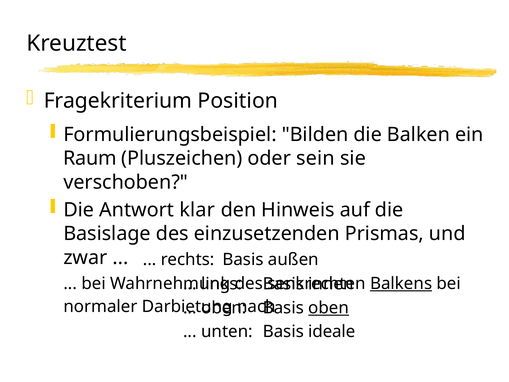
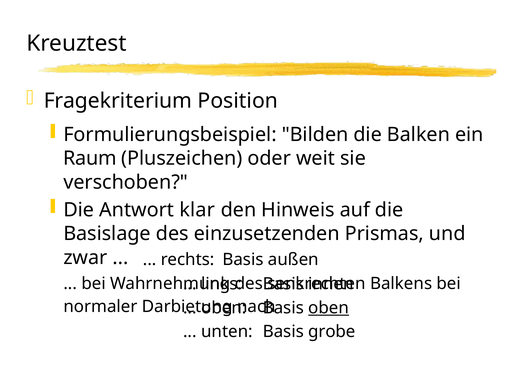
sein: sein -> weit (316, 158)
Balkens underline: present -> none (401, 283)
ideale: ideale -> grobe (332, 331)
